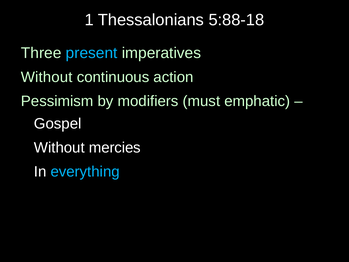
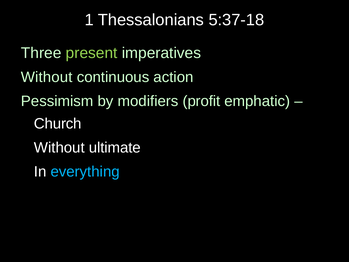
5:88-18: 5:88-18 -> 5:37-18 (236, 20)
present colour: light blue -> light green (92, 53)
must: must -> profit (201, 101)
Gospel: Gospel -> Church (58, 124)
mercies: mercies -> ultimate (115, 148)
